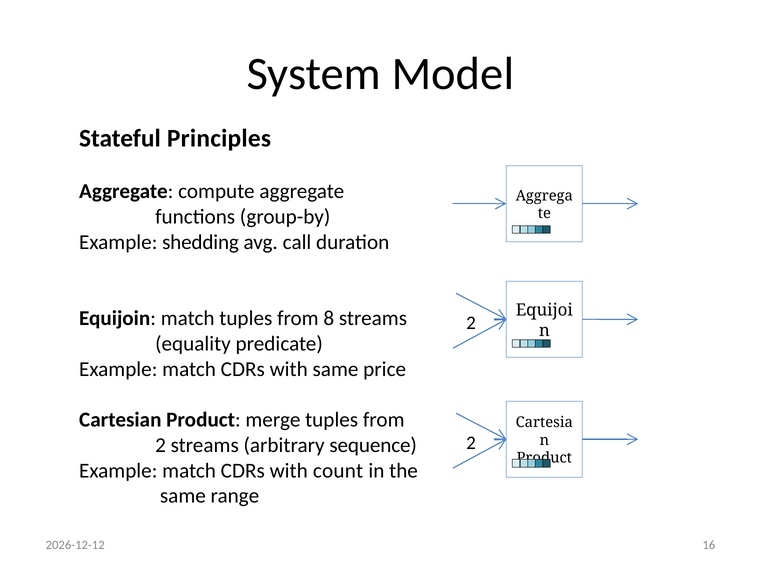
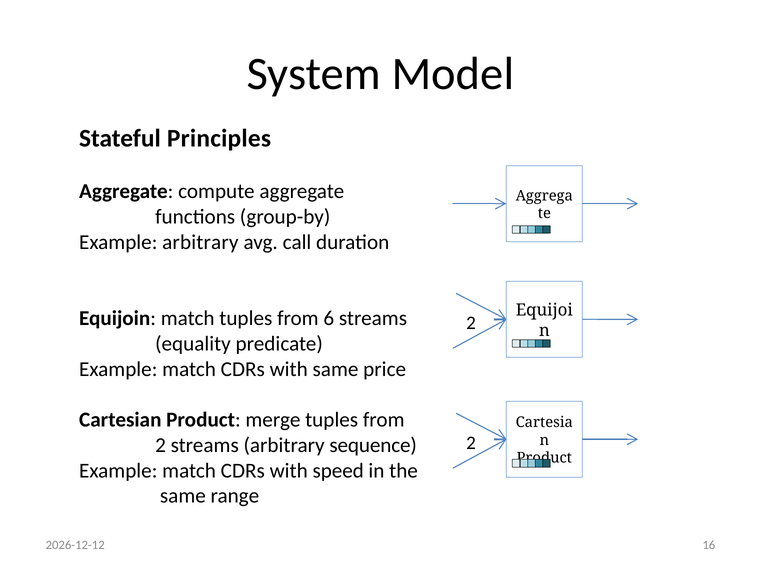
Example shedding: shedding -> arbitrary (200, 242)
8: 8 -> 6 (329, 318)
count: count -> speed (338, 470)
